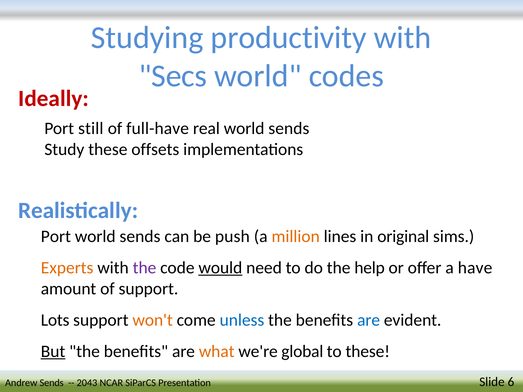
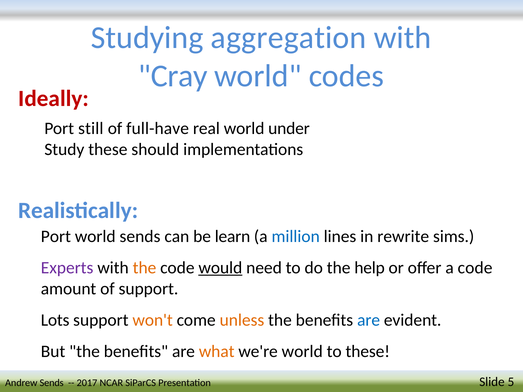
productivity: productivity -> aggregation (289, 38)
Secs: Secs -> Cray (173, 76)
real world sends: sends -> under (289, 129)
offsets: offsets -> should (155, 150)
push: push -> learn (233, 237)
million colour: orange -> blue (296, 237)
original: original -> rewrite (403, 237)
Experts colour: orange -> purple (67, 268)
the colour: purple -> orange (145, 268)
a have: have -> code (475, 268)
unless colour: blue -> orange (242, 320)
But underline: present -> none (53, 352)
we're global: global -> world (302, 352)
2043: 2043 -> 2017 (87, 383)
6: 6 -> 5 (511, 382)
